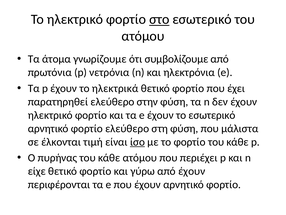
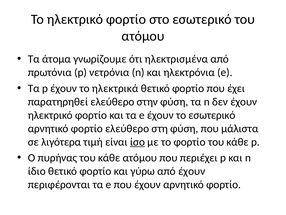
στο underline: present -> none (159, 19)
συμβολίζουμε: συμβολίζουμε -> ηλεκτρισμένα (176, 59)
έλκονται: έλκονται -> λιγότερα (61, 142)
είχε: είχε -> ίδιο (37, 171)
